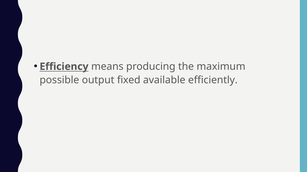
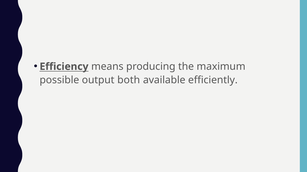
fixed: fixed -> both (129, 80)
